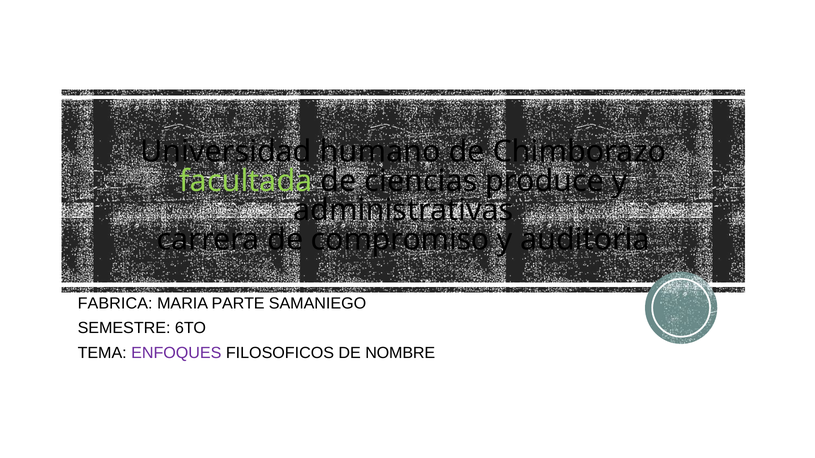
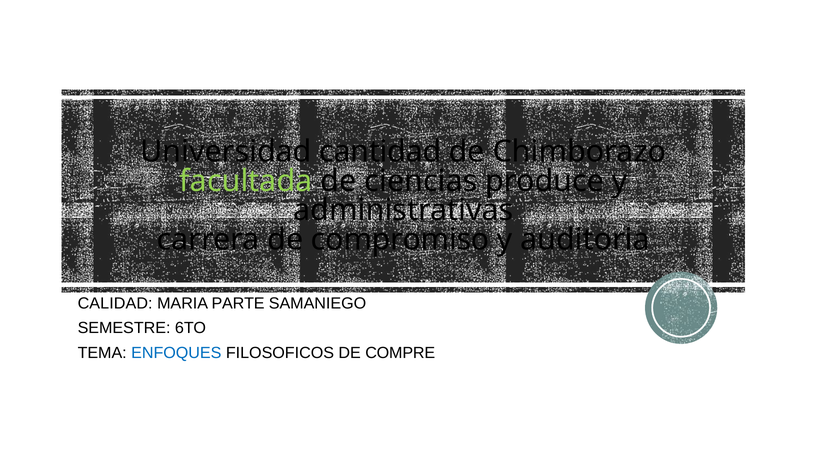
humano: humano -> cantidad (380, 152)
FABRICA: FABRICA -> CALIDAD (115, 304)
ENFOQUES colour: purple -> blue (176, 353)
NOMBRE: NOMBRE -> COMPRE (400, 353)
